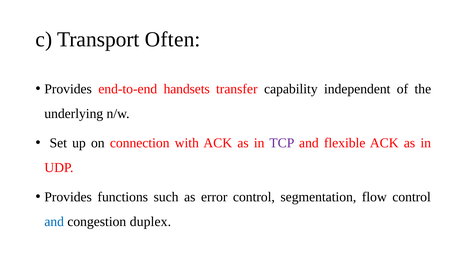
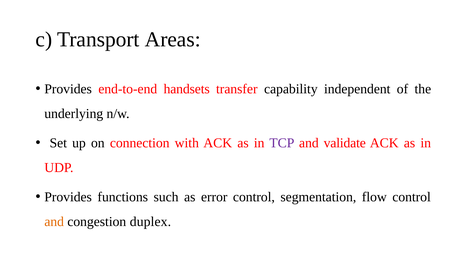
Often: Often -> Areas (173, 39)
flexible: flexible -> validate (345, 143)
and colour: blue -> orange (54, 221)
